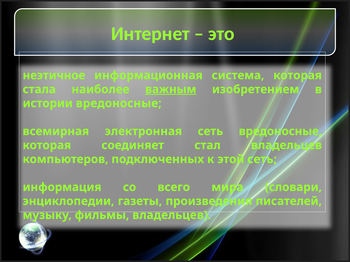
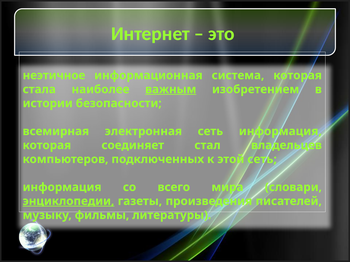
истории вредоносные: вредоносные -> безопасности (119, 104)
электронная сеть вредоносные: вредоносные -> информация (280, 132)
энциклопедии underline: none -> present (68, 202)
фильмы владельцев: владельцев -> литературы (172, 216)
